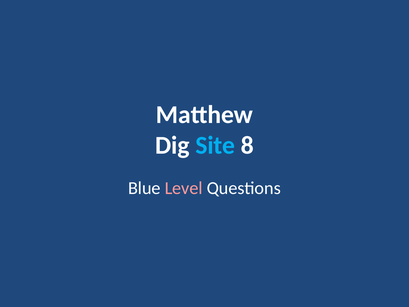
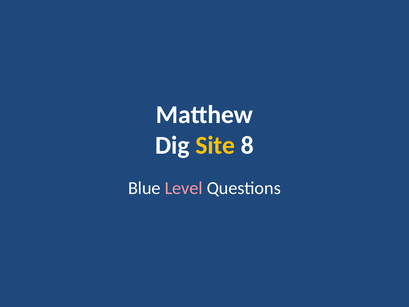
Site colour: light blue -> yellow (215, 145)
